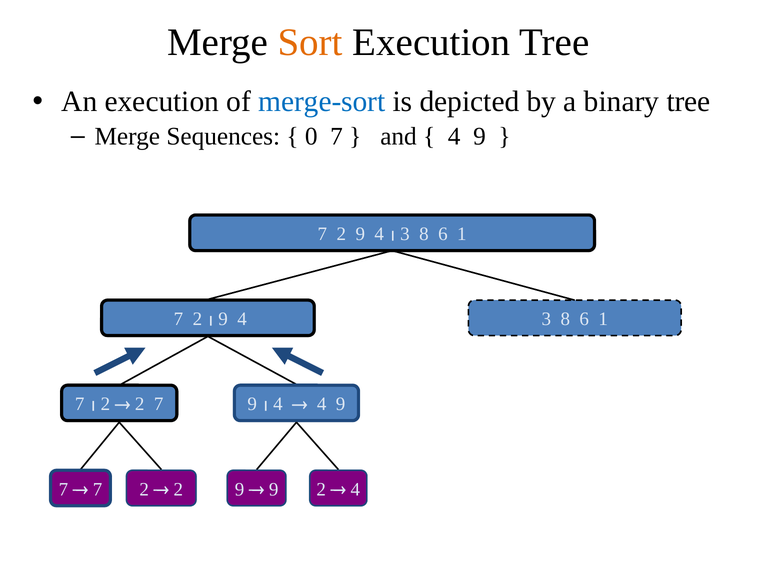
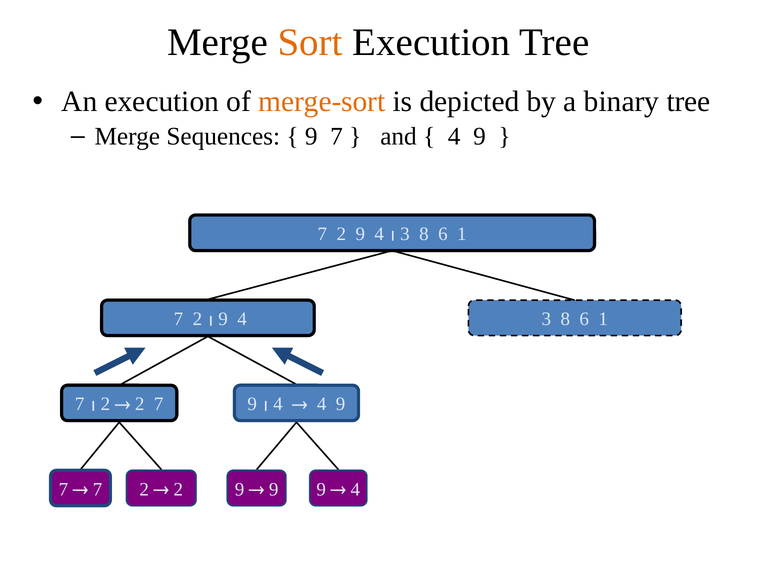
merge-sort colour: blue -> orange (322, 102)
0: 0 -> 9 (311, 136)
2: 2 -> 9 (321, 490)
